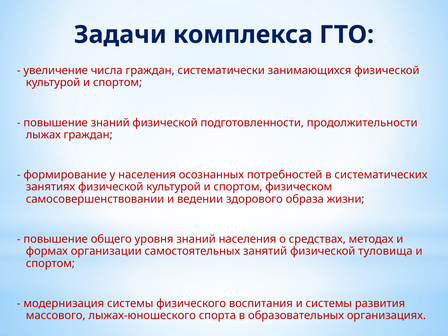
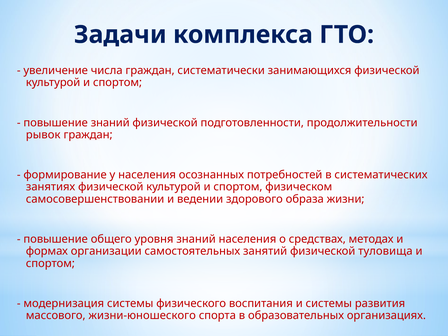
лыжах: лыжах -> рывок (43, 135)
лыжах-юношеского: лыжах-юношеского -> жизни-юношеского (142, 315)
